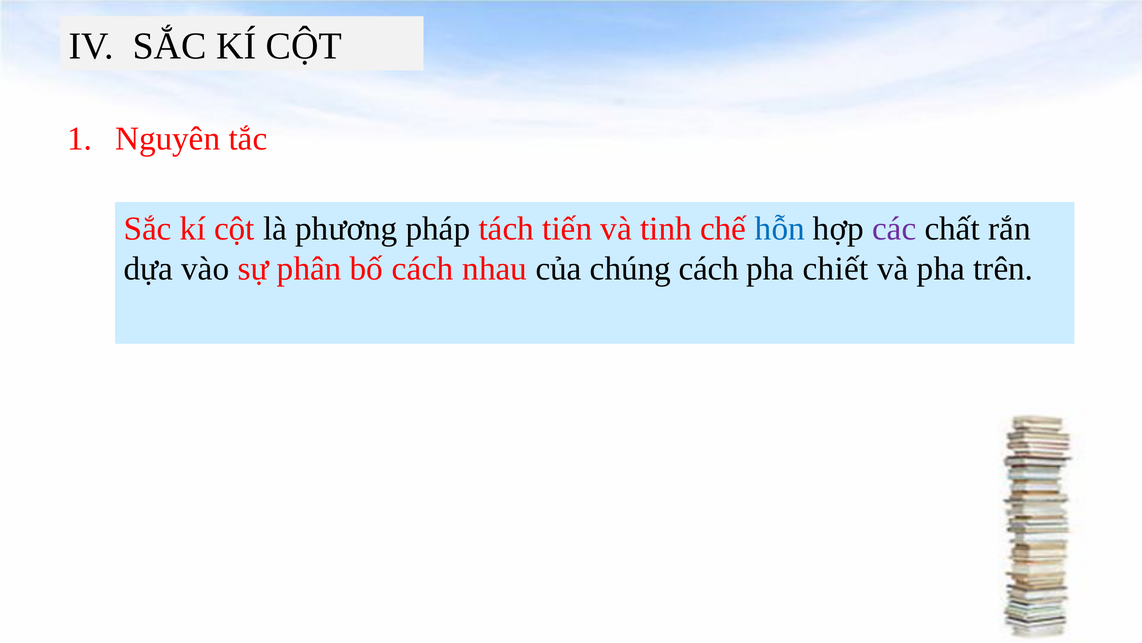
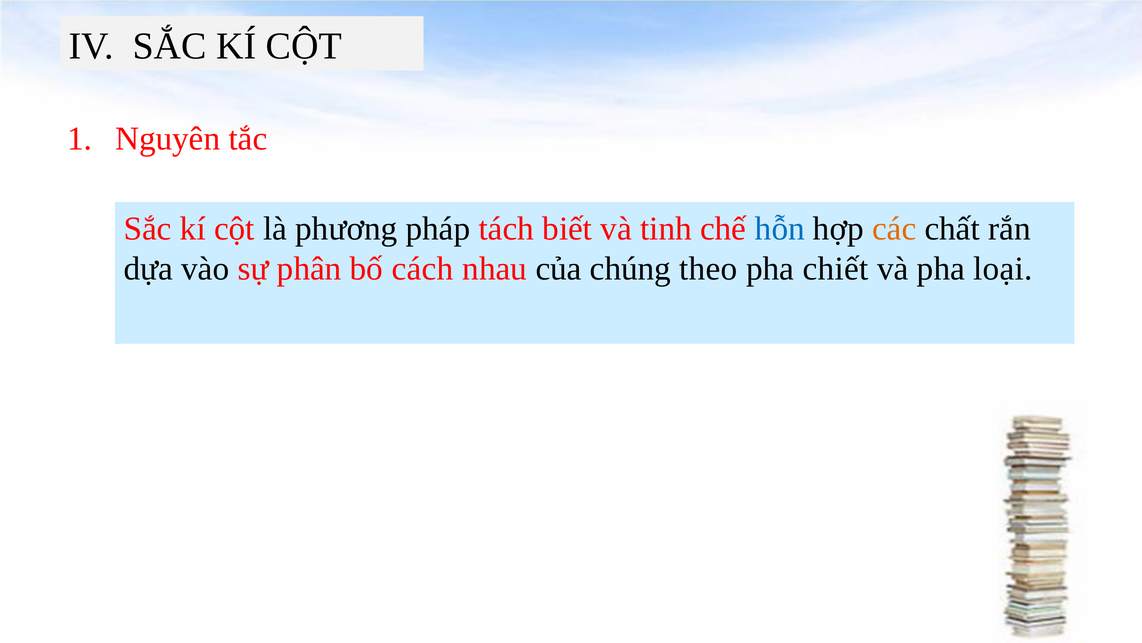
tiến: tiến -> biết (567, 228)
các colour: purple -> orange (894, 228)
chúng cách: cách -> theo (708, 268)
trên: trên -> loại (1003, 268)
